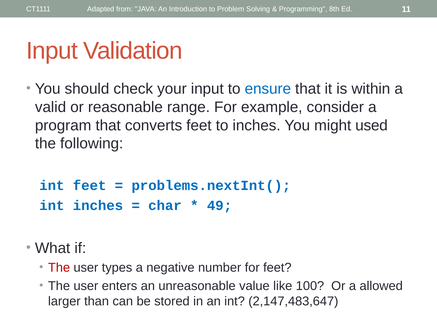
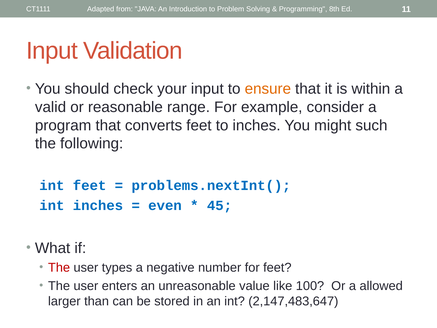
ensure colour: blue -> orange (268, 89)
used: used -> such (371, 125)
char: char -> even (165, 205)
49: 49 -> 45 (220, 205)
